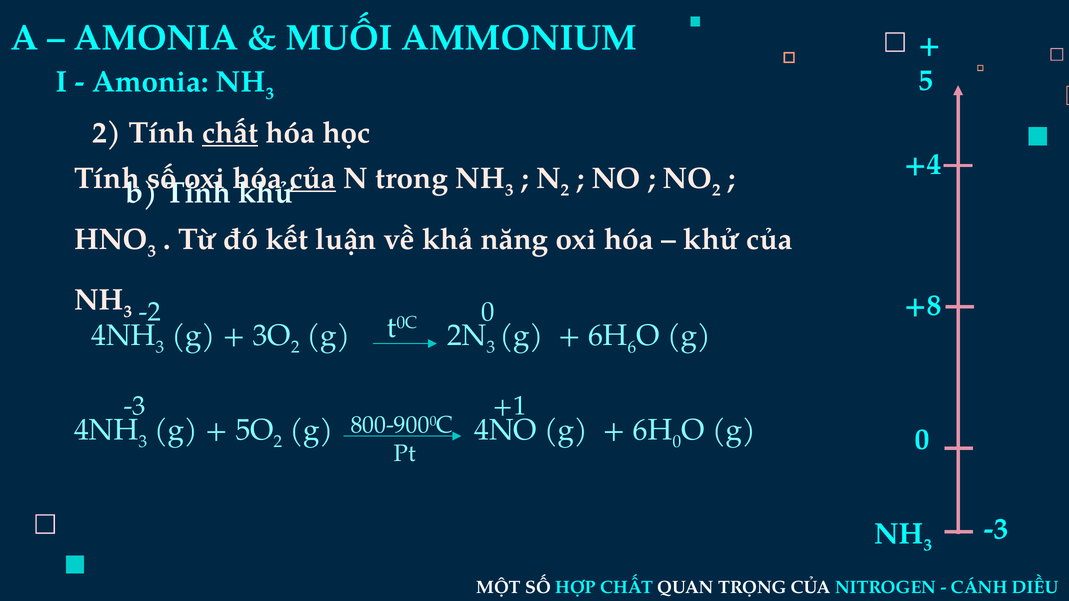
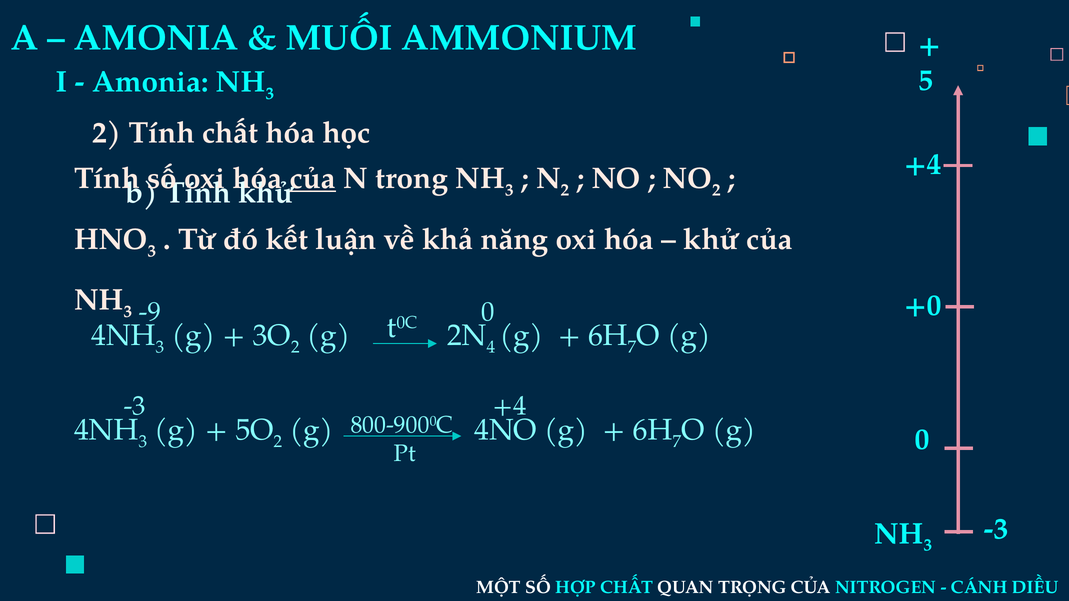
chất underline: present -> none (230, 133)
+8: +8 -> +0 (923, 306)
-2: -2 -> -9 (150, 312)
3: 3 -> 4 (491, 347)
6: 6 -> 7 (632, 347)
-3 +1: +1 -> +4 (510, 406)
0: 0 -> 7 (677, 442)
